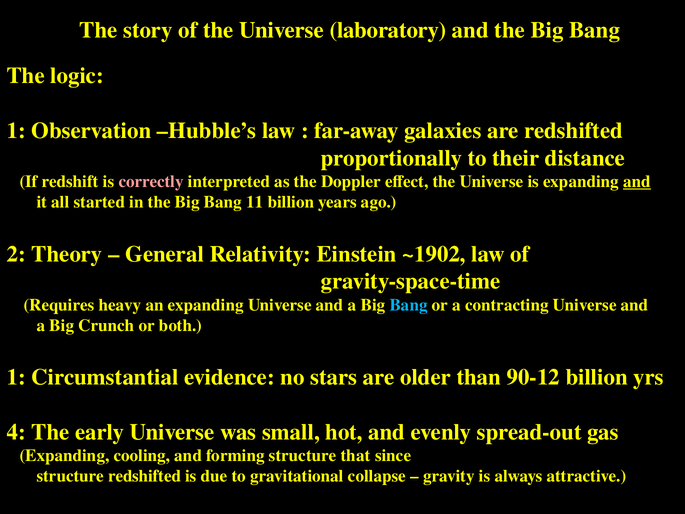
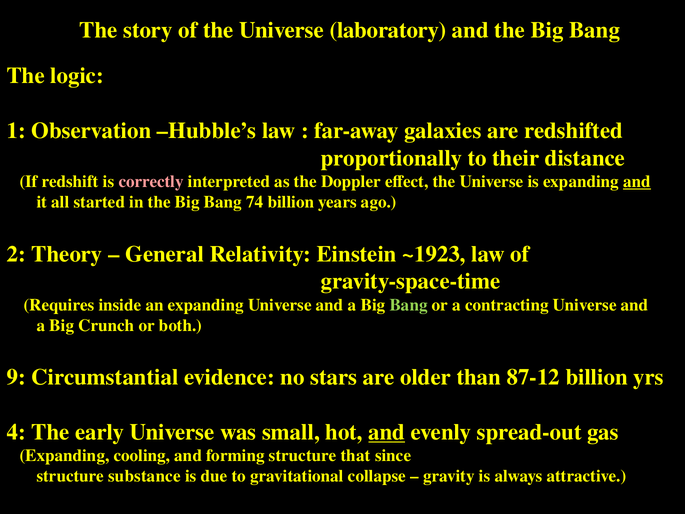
11: 11 -> 74 (255, 202)
~1902: ~1902 -> ~1923 (434, 254)
heavy: heavy -> inside (120, 305)
Bang colour: light blue -> light green (409, 305)
1: 1 -> 9 (16, 377)
90-12: 90-12 -> 87-12 (533, 377)
and underline: none -> present (387, 432)
structure redshifted: redshifted -> substance (144, 476)
